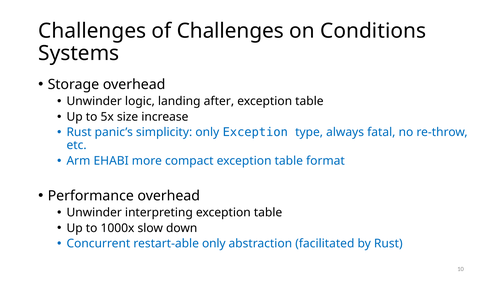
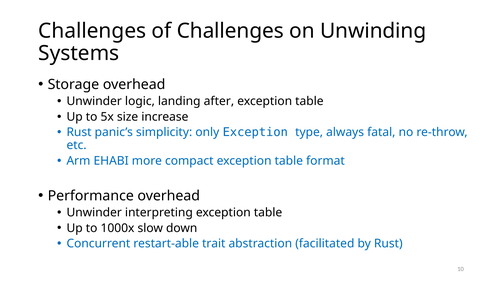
Conditions: Conditions -> Unwinding (373, 31)
restart-able only: only -> trait (214, 244)
